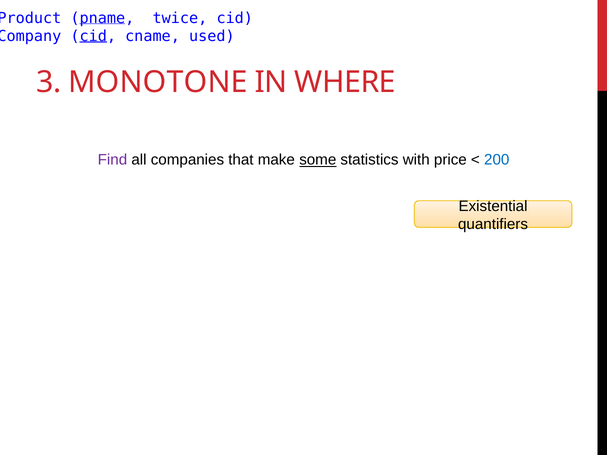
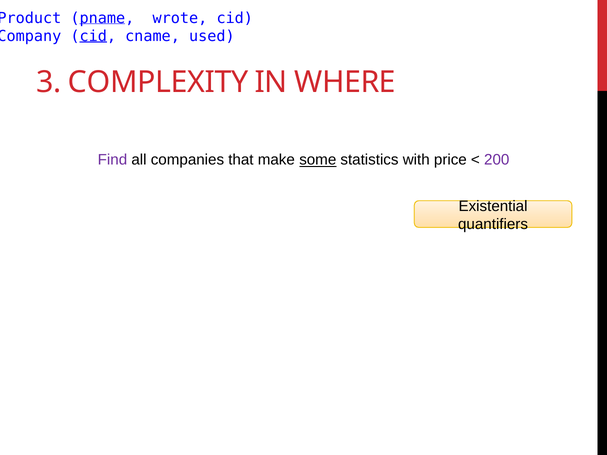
twice: twice -> wrote (180, 18)
MONOTONE: MONOTONE -> COMPLEXITY (158, 82)
200 colour: blue -> purple (497, 160)
